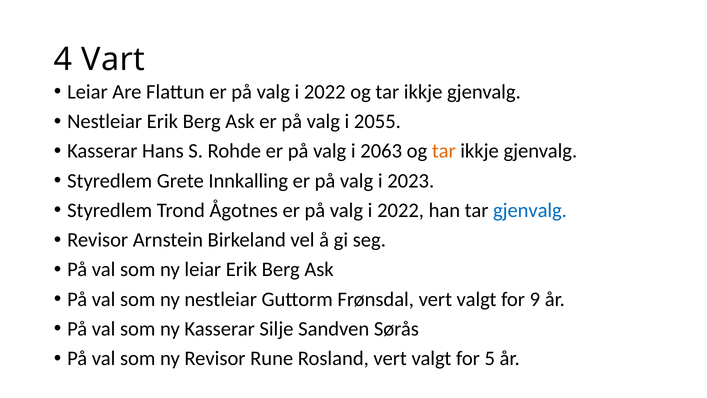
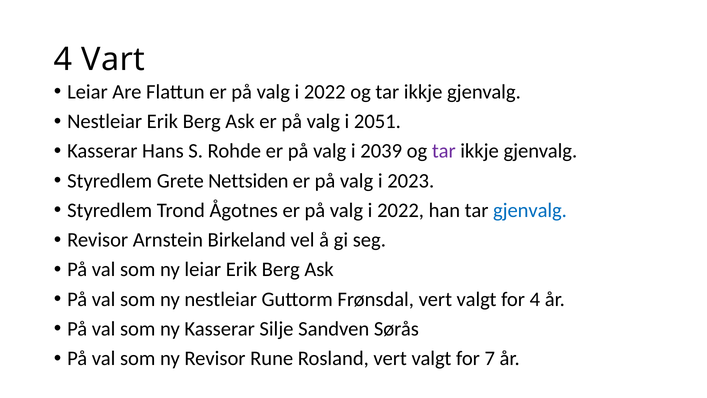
2055: 2055 -> 2051 (377, 121)
2063: 2063 -> 2039 (381, 151)
tar colour: orange -> purple (444, 151)
Innkalling: Innkalling -> Nettsiden (248, 181)
for 9: 9 -> 4 (535, 299)
5: 5 -> 7 (490, 358)
